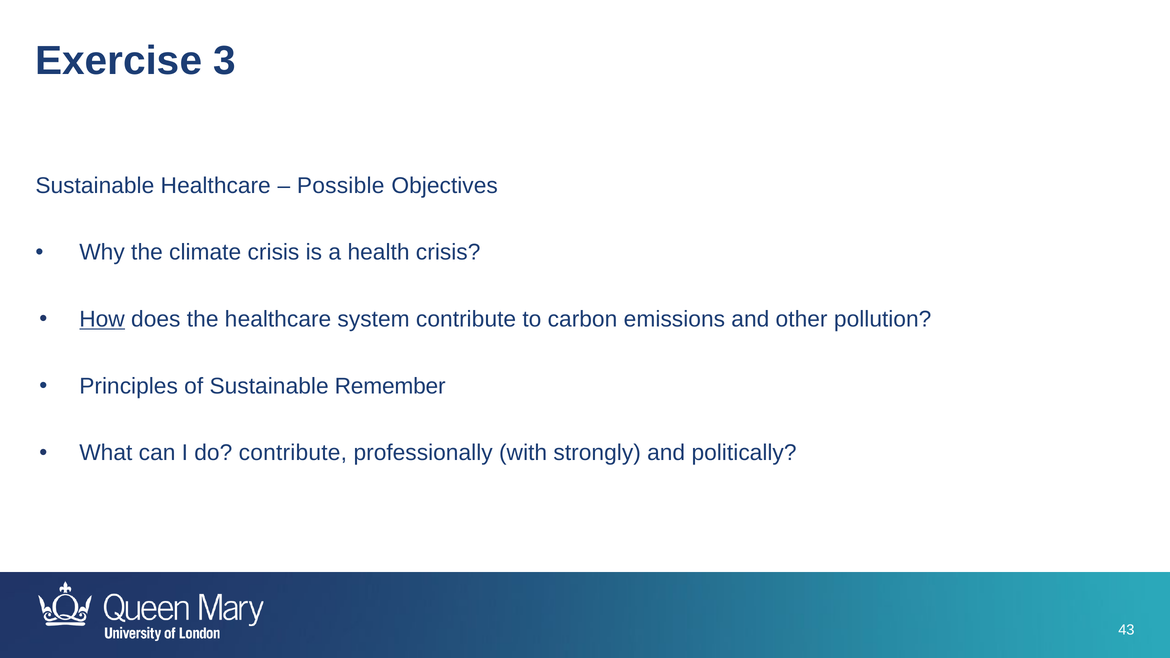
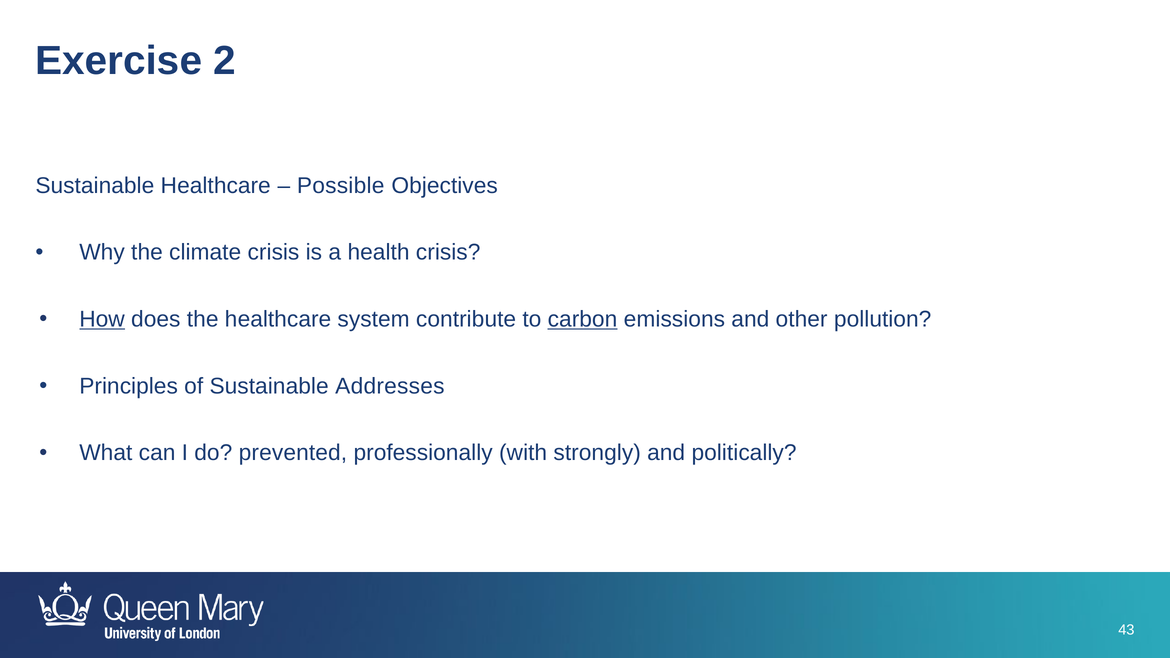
3: 3 -> 2 (225, 61)
carbon underline: none -> present (583, 319)
Remember: Remember -> Addresses (390, 386)
do contribute: contribute -> prevented (293, 453)
